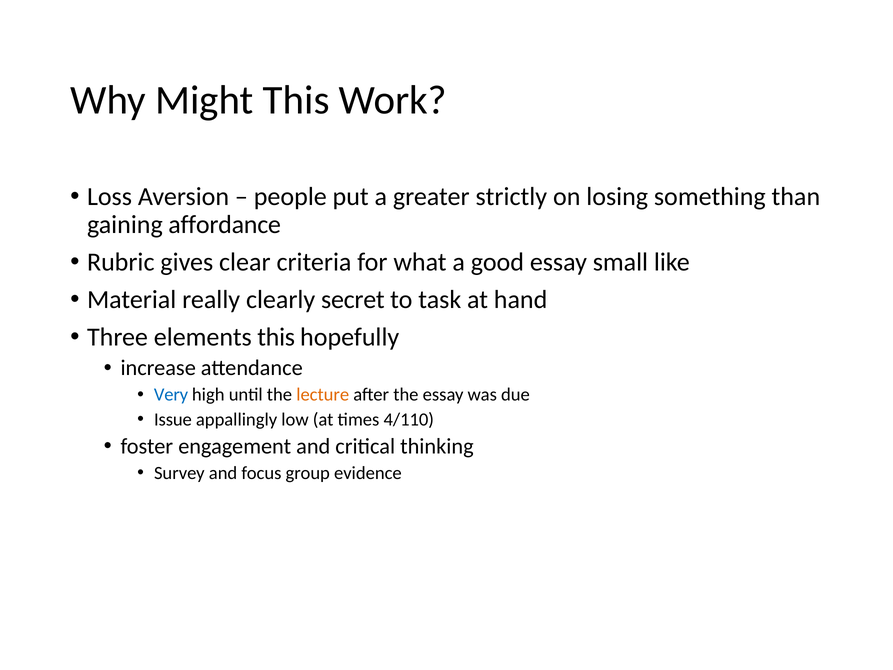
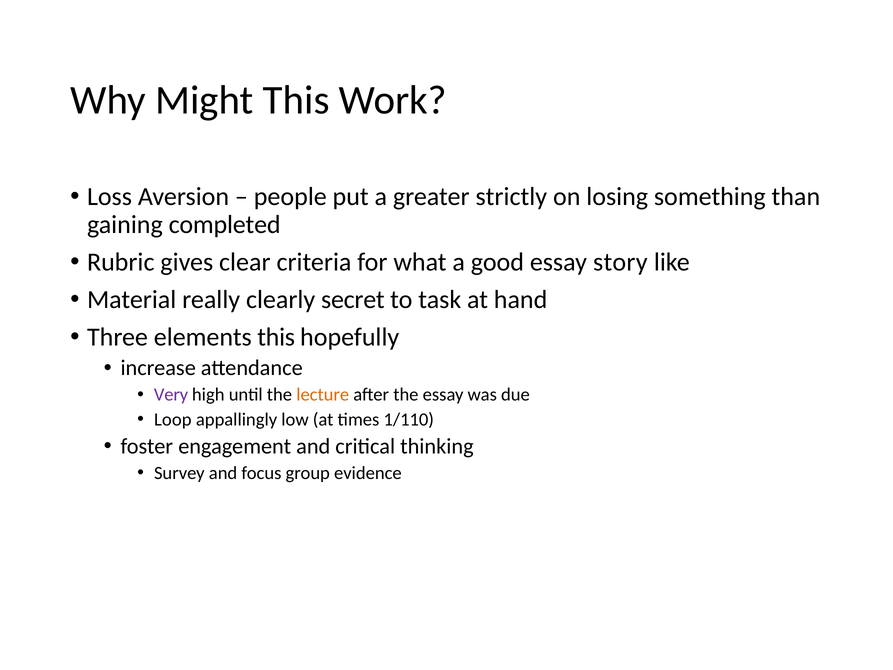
affordance: affordance -> completed (225, 225)
small: small -> story (620, 262)
Very colour: blue -> purple (171, 395)
Issue: Issue -> Loop (173, 419)
4/110: 4/110 -> 1/110 (409, 419)
